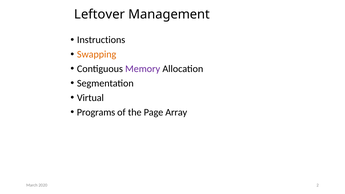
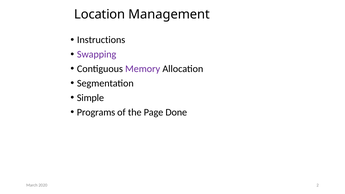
Leftover: Leftover -> Location (100, 14)
Swapping colour: orange -> purple (97, 54)
Virtual: Virtual -> Simple (90, 98)
Array: Array -> Done (176, 112)
